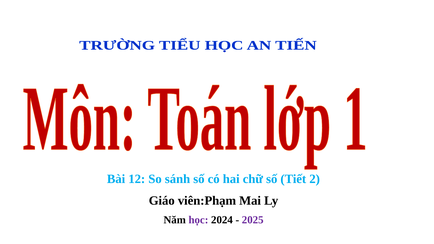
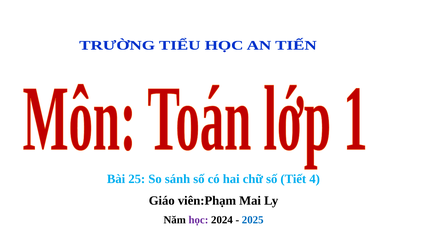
12: 12 -> 25 (137, 179)
2: 2 -> 4 (315, 179)
2025 colour: purple -> blue (253, 220)
